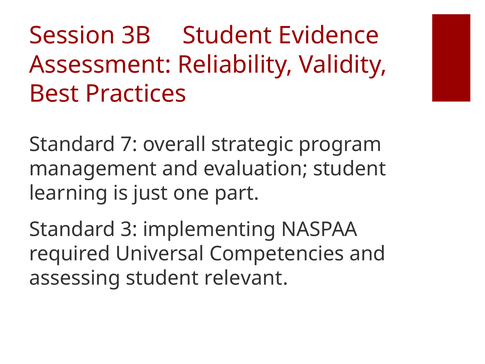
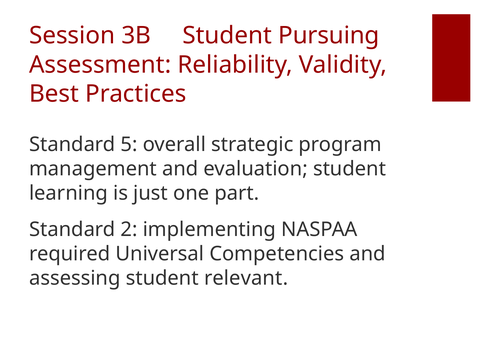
Evidence: Evidence -> Pursuing (329, 36)
7: 7 -> 5 (129, 144)
3: 3 -> 2 (129, 229)
